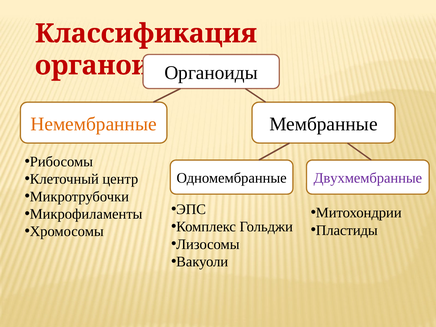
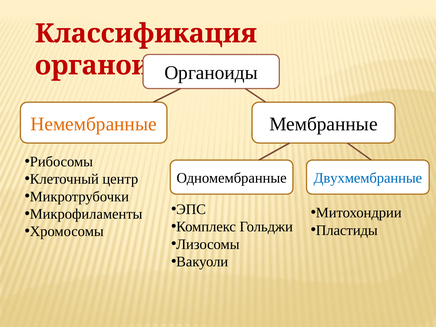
Двухмембранные colour: purple -> blue (368, 178)
